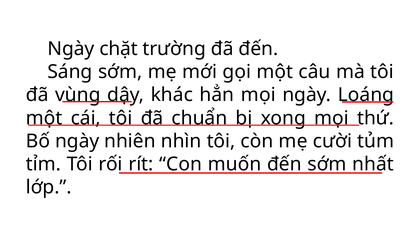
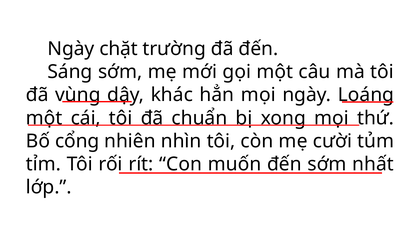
Bố ngày: ngày -> cổng (77, 141)
